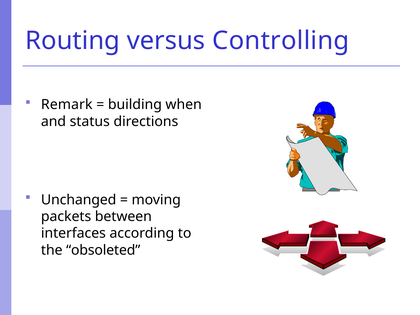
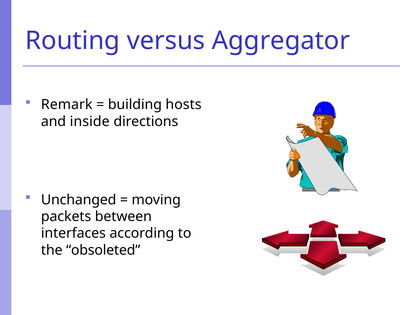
Controlling: Controlling -> Aggregator (281, 41)
when: when -> hosts (184, 105)
status: status -> inside (90, 121)
